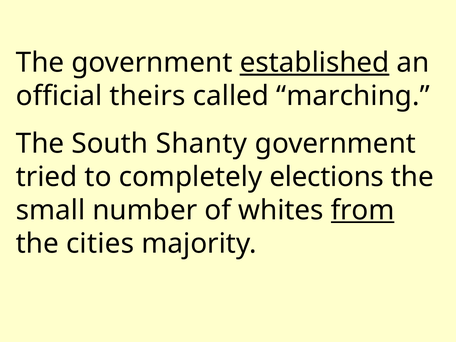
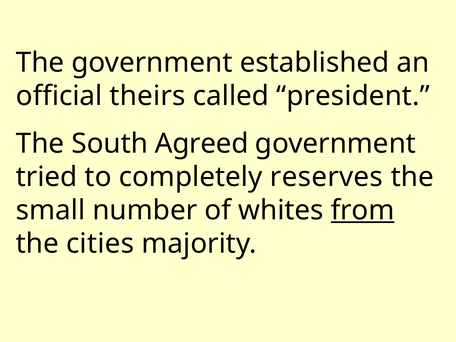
established underline: present -> none (315, 63)
marching: marching -> president (353, 96)
Shanty: Shanty -> Agreed (202, 143)
elections: elections -> reserves (326, 177)
